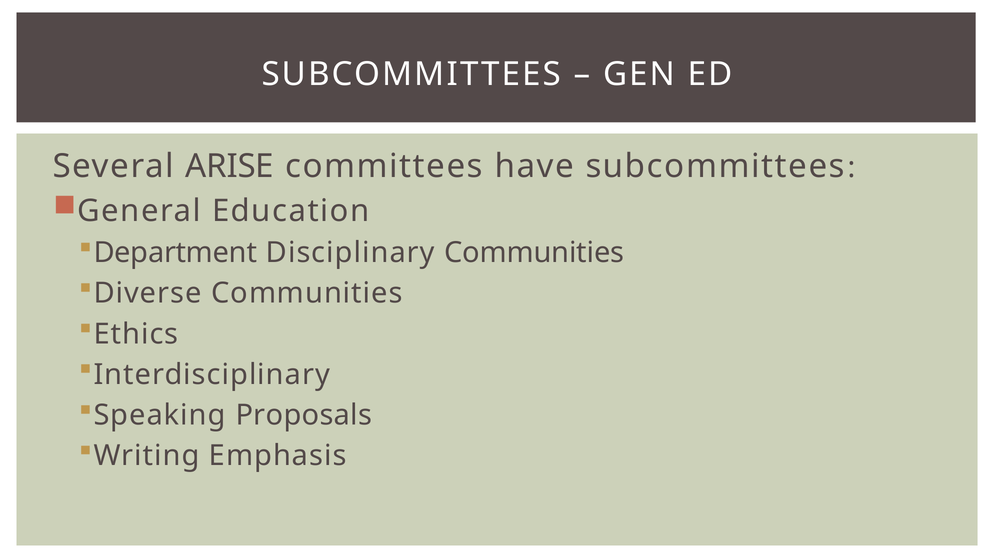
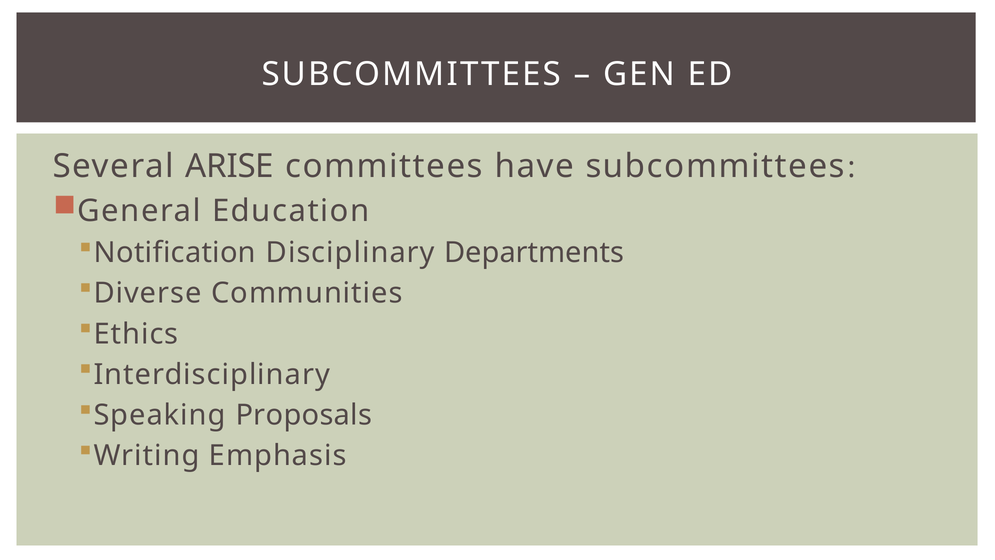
Department: Department -> Notification (175, 253)
Disciplinary Communities: Communities -> Departments (534, 253)
